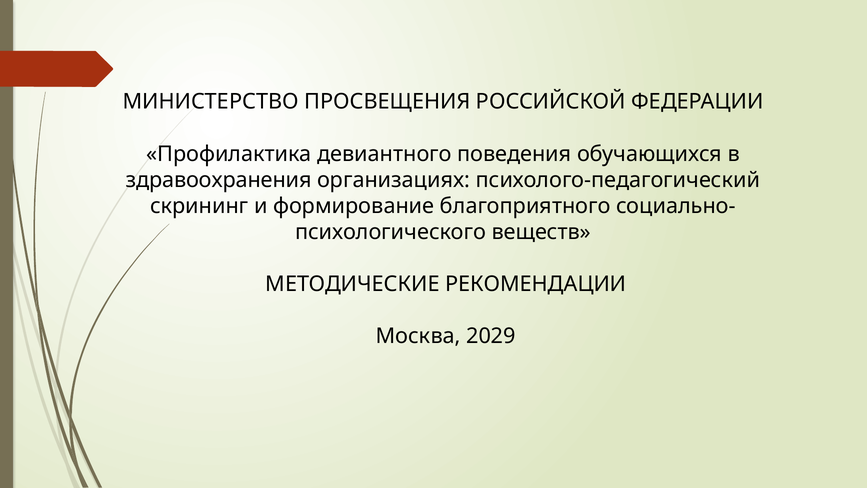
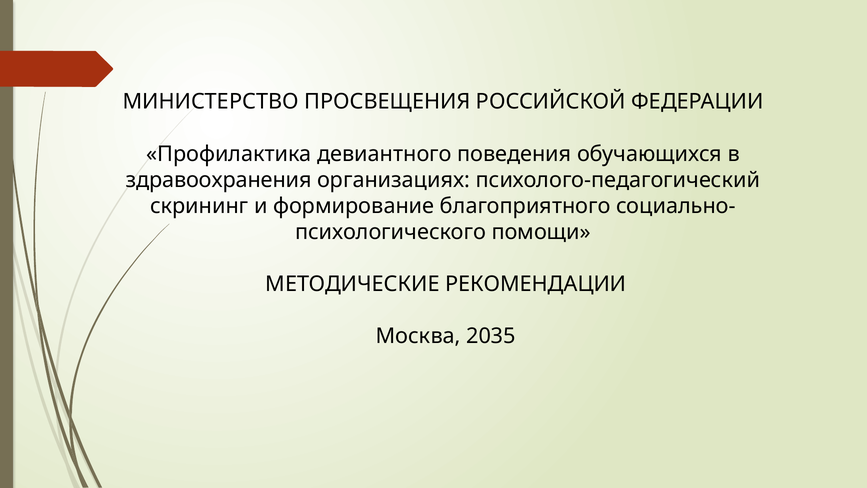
веществ: веществ -> помощи (541, 232)
2029: 2029 -> 2035 (491, 336)
